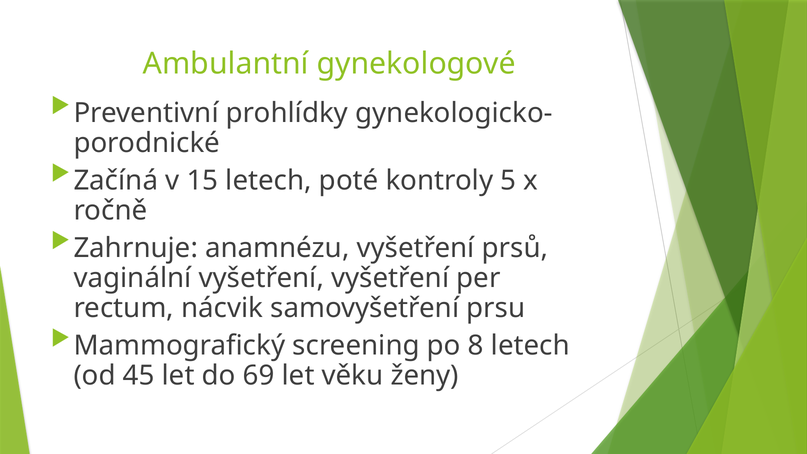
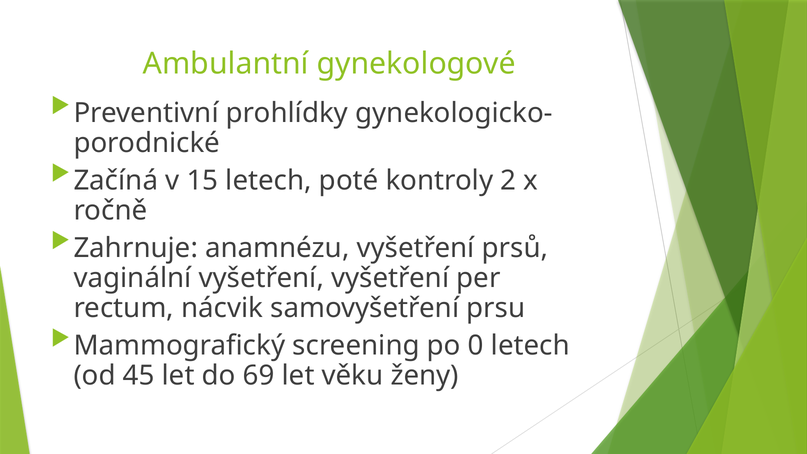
5: 5 -> 2 (508, 181)
8: 8 -> 0 (476, 346)
